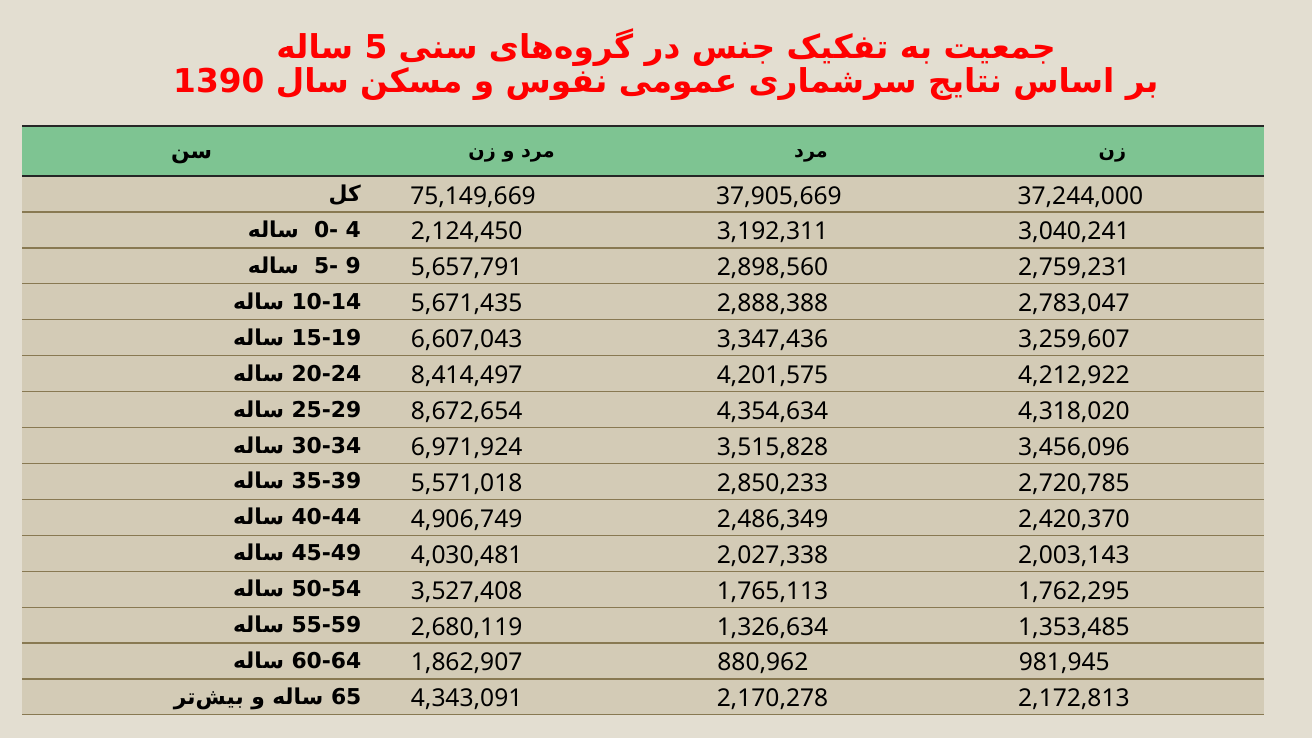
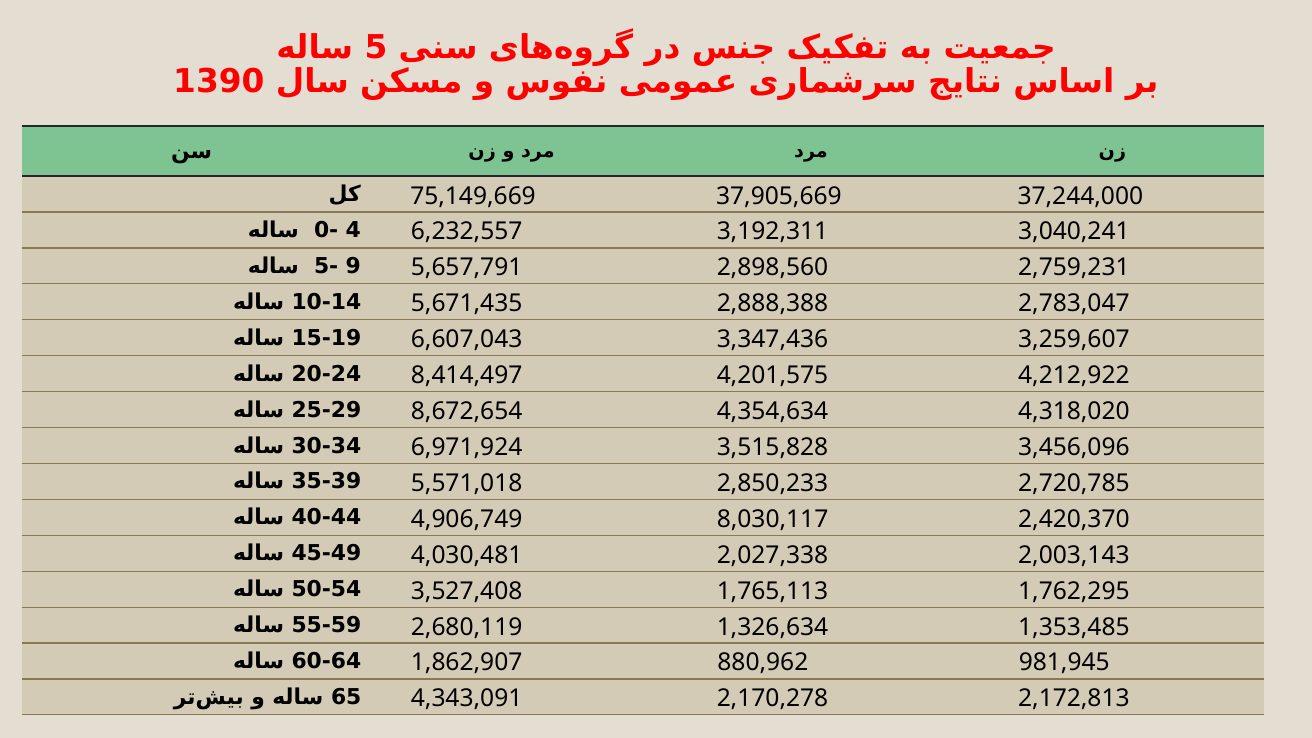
2,124,450: 2,124,450 -> 6,232,557 (467, 232)
2,486,349: 2,486,349 -> 8,030,117 (773, 519)
